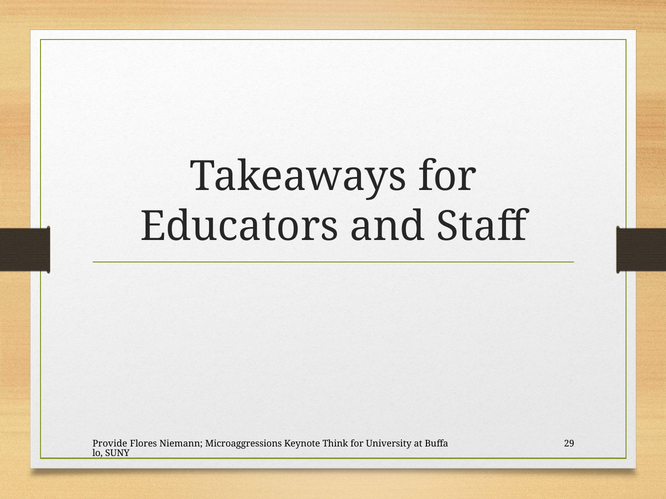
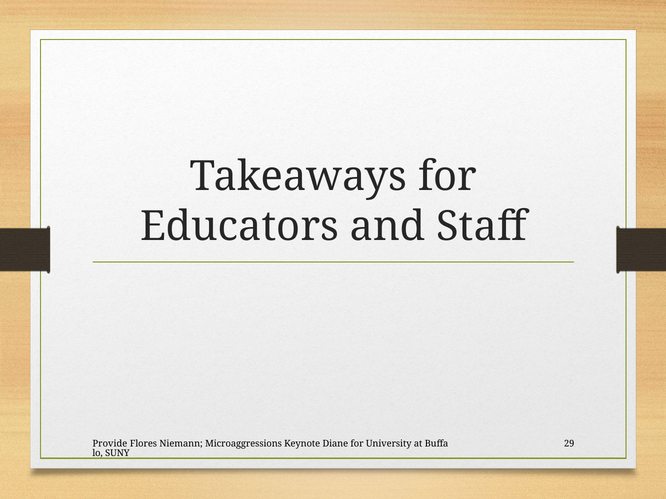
Think: Think -> Diane (335, 444)
